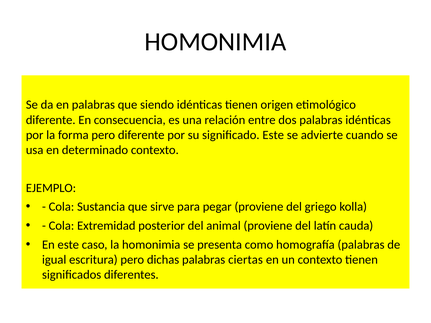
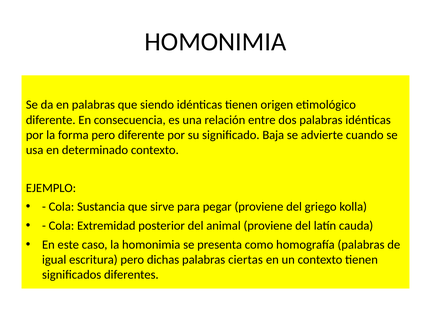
significado Este: Este -> Baja (273, 135)
